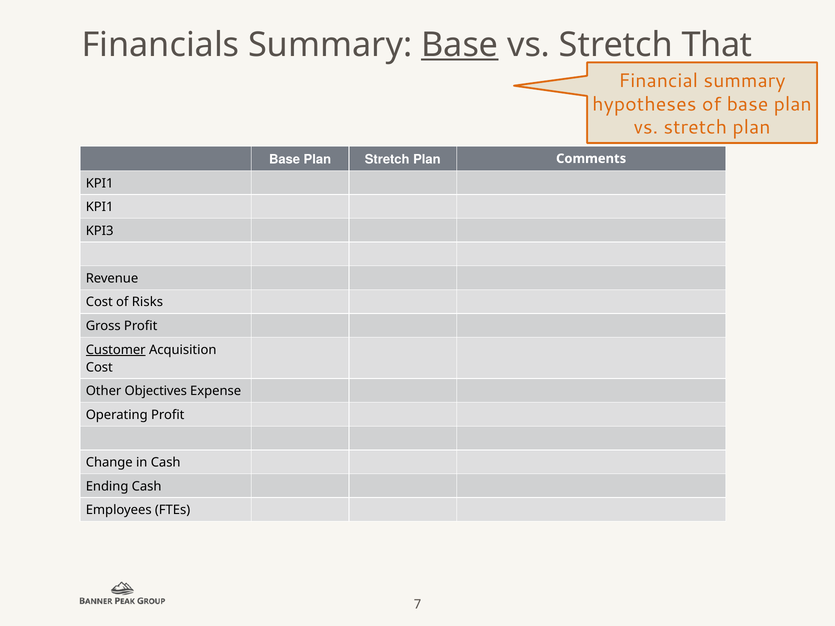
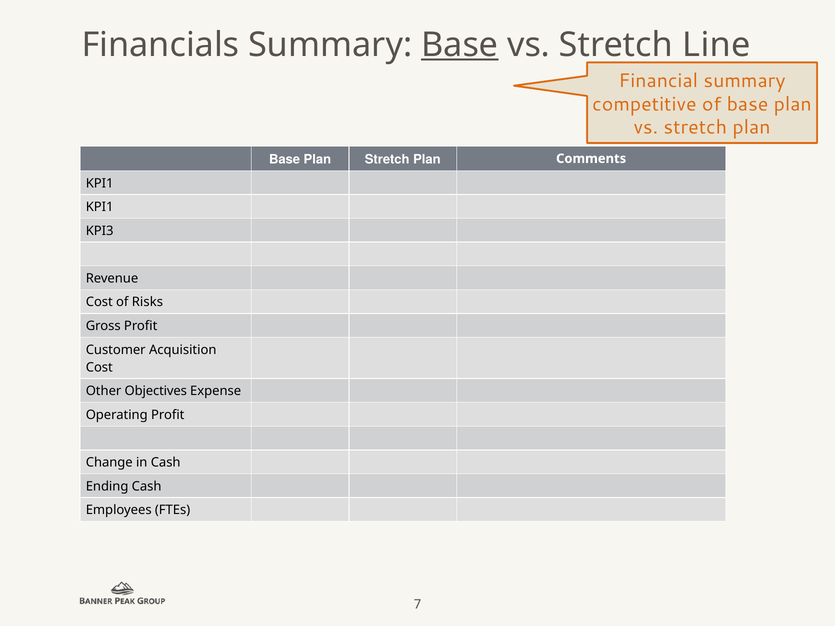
That: That -> Line (717, 45)
hypotheses: hypotheses -> competitive (644, 104)
Customer underline: present -> none (116, 350)
